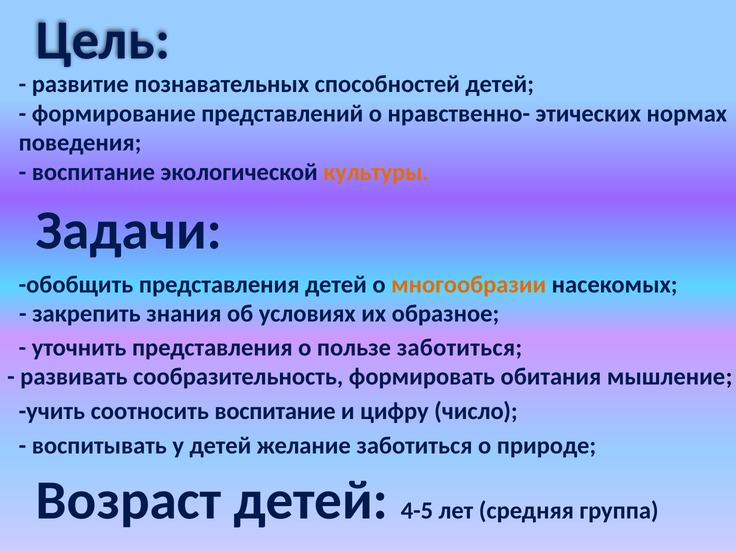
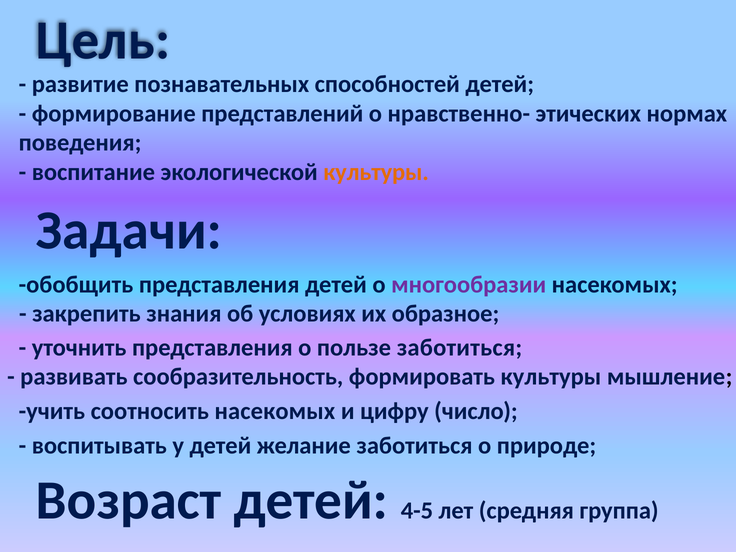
многообразии colour: orange -> purple (469, 285)
формировать обитания: обитания -> культуры (551, 377)
соотносить воспитание: воспитание -> насекомых (275, 411)
